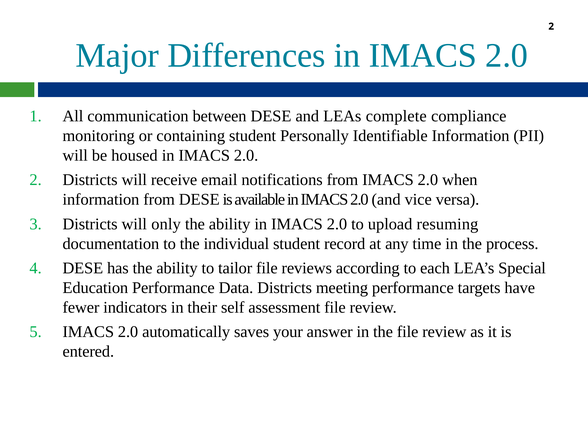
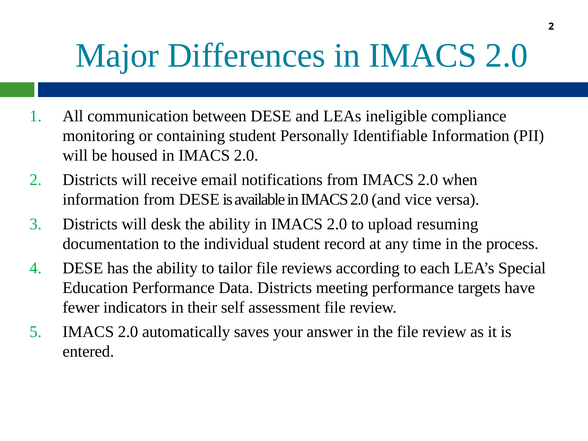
complete: complete -> ineligible (396, 116)
only: only -> desk (166, 224)
